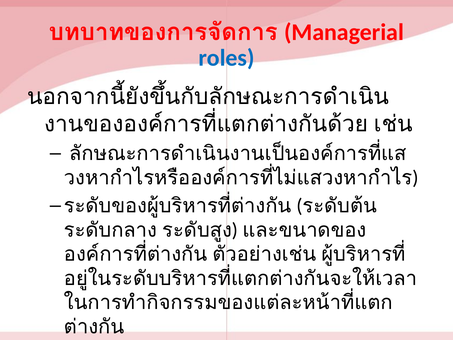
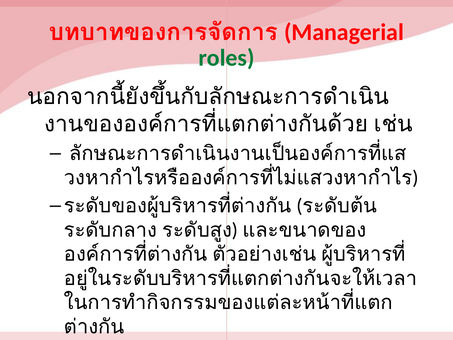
roles colour: blue -> green (226, 58)
